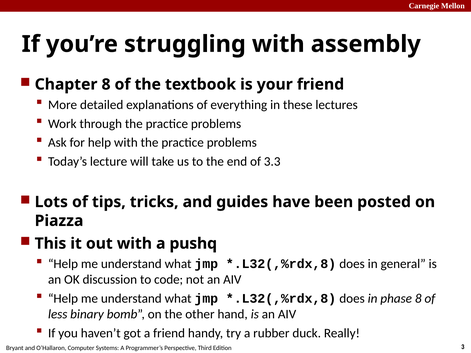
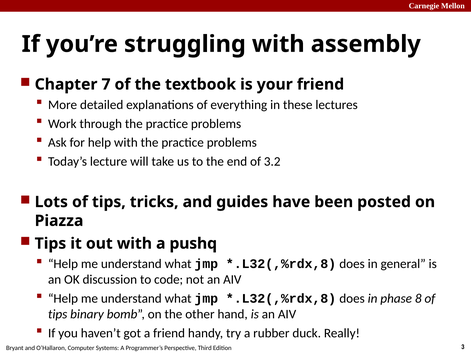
Chapter 8: 8 -> 7 (106, 84)
3.3: 3.3 -> 3.2 (272, 162)
This: This -> Tips (50, 244)
less: less -> tips (58, 314)
